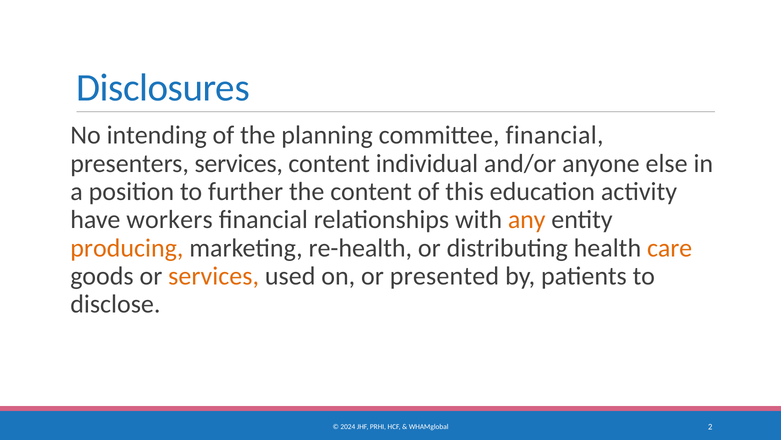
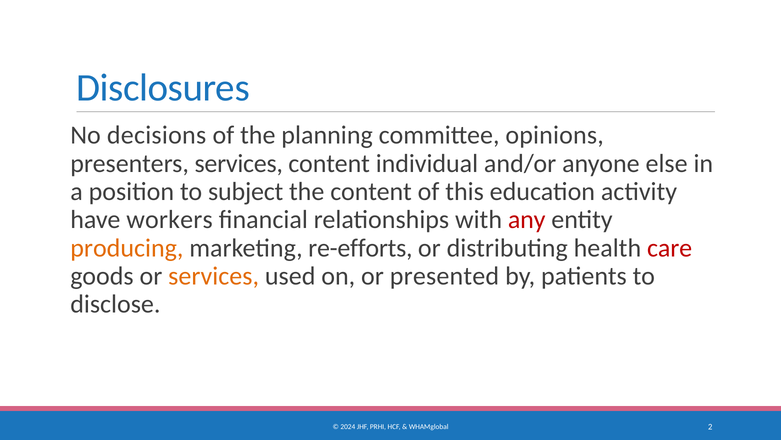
intending: intending -> decisions (157, 135)
committee financial: financial -> opinions (555, 135)
further: further -> subject (246, 191)
any colour: orange -> red (527, 219)
re-health: re-health -> re-efforts (360, 248)
care colour: orange -> red (670, 248)
